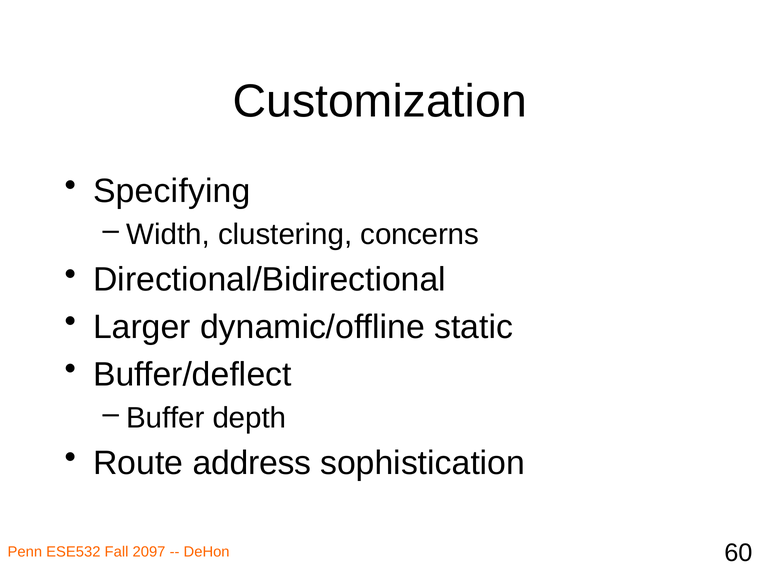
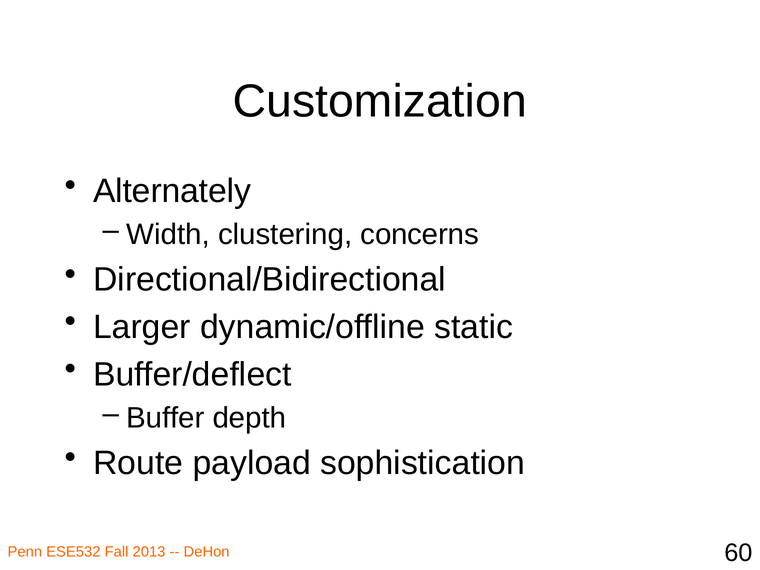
Specifying: Specifying -> Alternately (172, 191)
address: address -> payload (252, 463)
2097: 2097 -> 2013 (149, 552)
